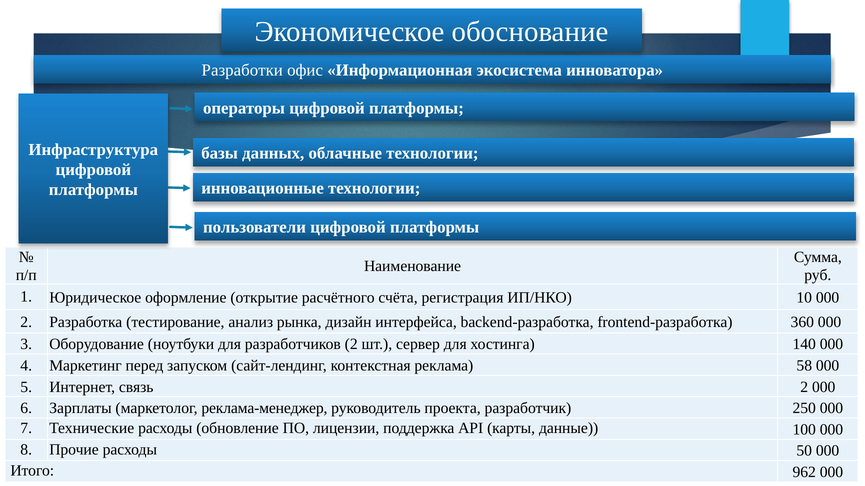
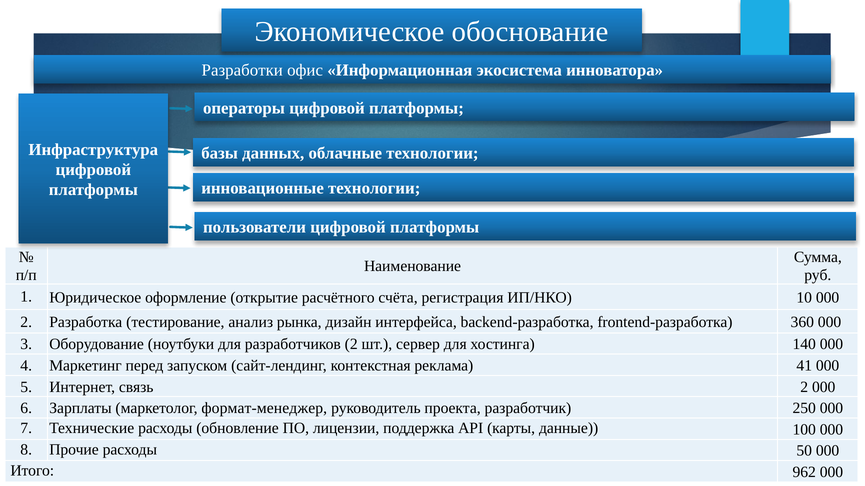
58: 58 -> 41 (804, 366)
реклама-менеджер: реклама-менеджер -> формат-менеджер (264, 409)
